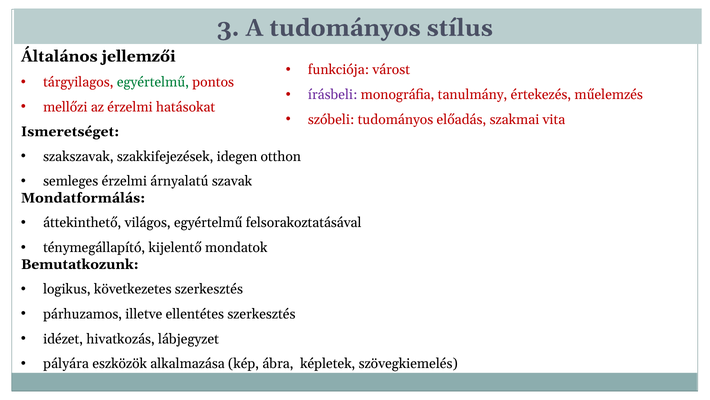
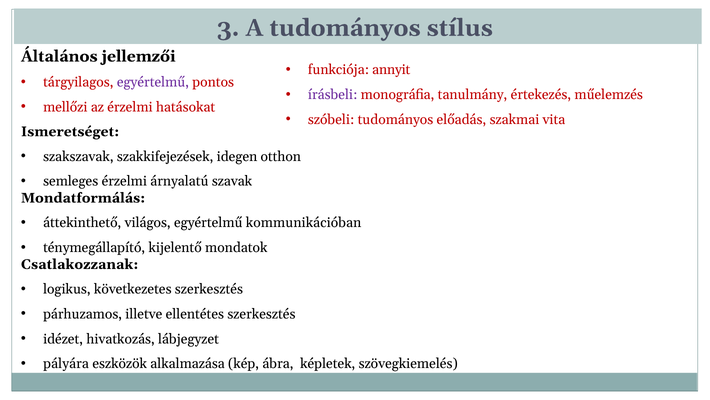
várost: várost -> annyit (391, 70)
egyértelmű colour: green -> purple (153, 82)
felsorakoztatásával: felsorakoztatásával -> kommunikációban (304, 223)
Bemutatkozunk: Bemutatkozunk -> Csatlakozzanak (80, 264)
